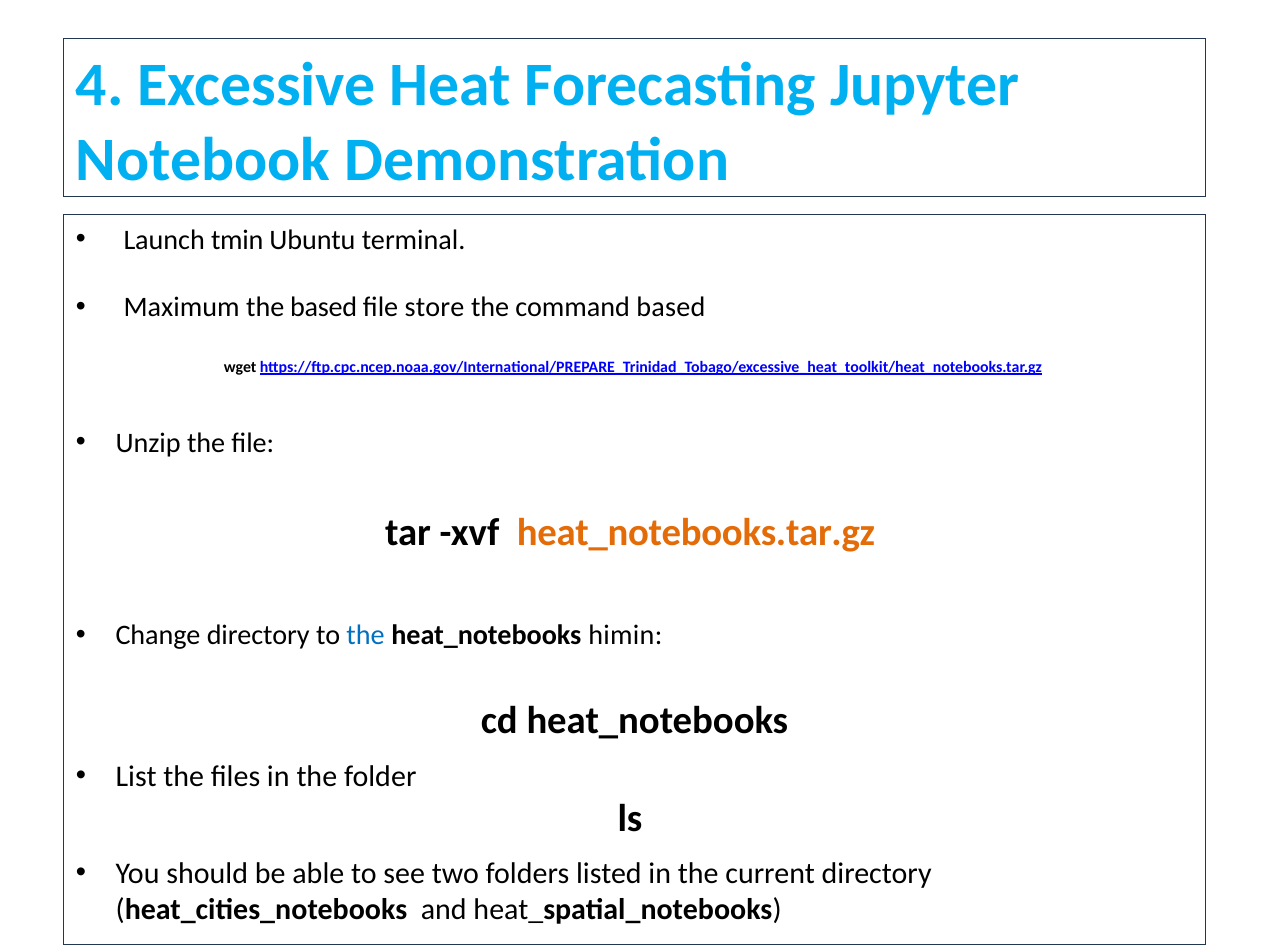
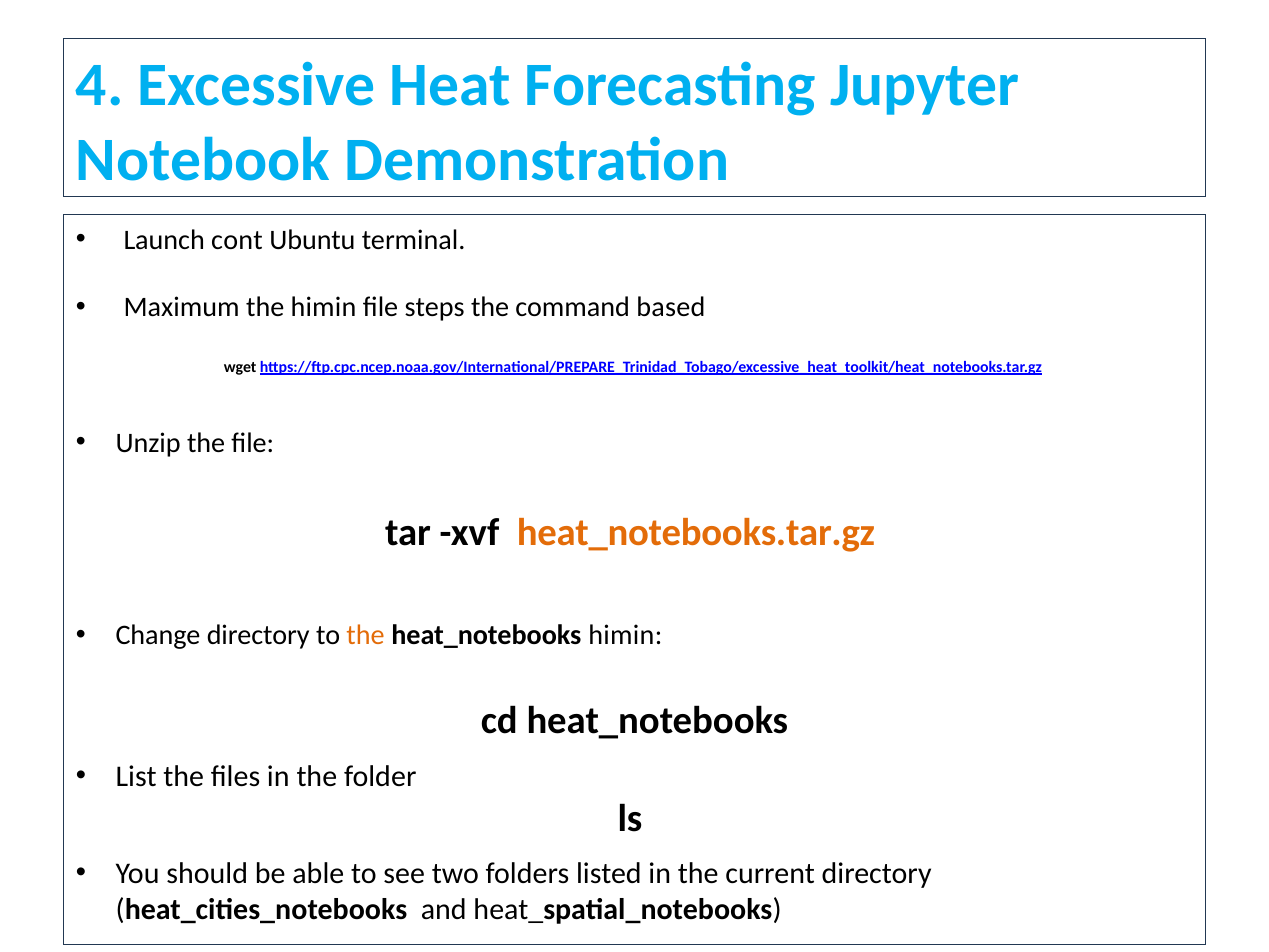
tmin: tmin -> cont (237, 240)
the based: based -> himin (323, 308)
store: store -> steps (435, 308)
the colour: blue -> orange (365, 635)
